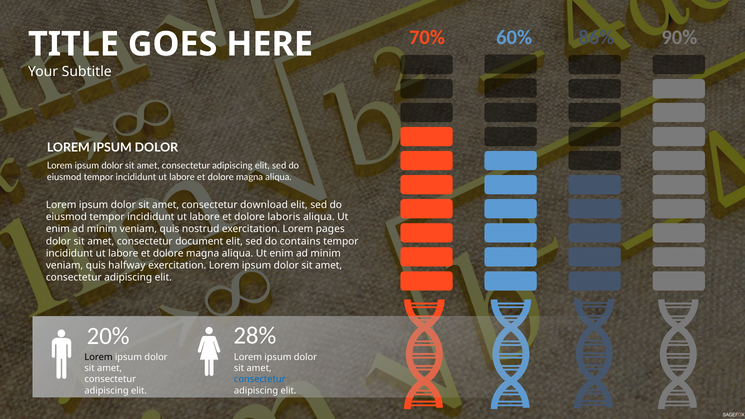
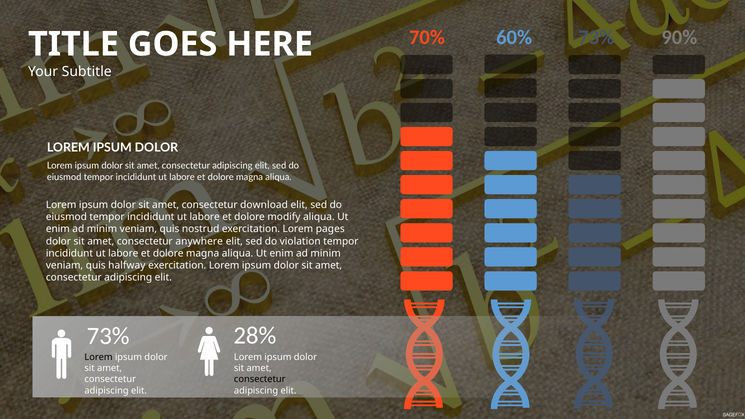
60% 86%: 86% -> 73% (596, 37)
laboris: laboris -> modify (284, 217)
document: document -> anywhere (199, 241)
contains: contains -> violation (300, 241)
20%: 20% -> 73% (108, 336)
consectetur colour: blue -> black (260, 379)
